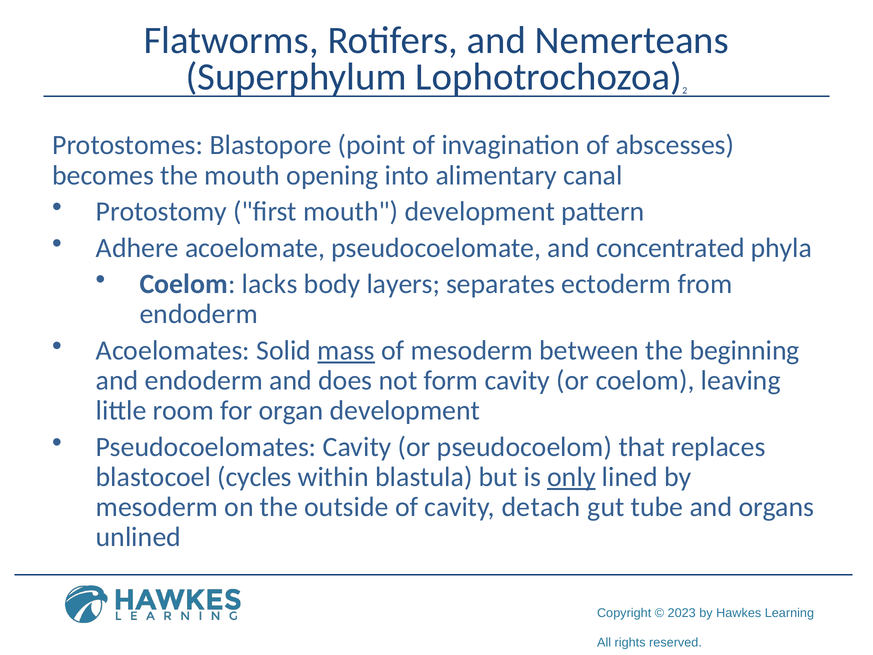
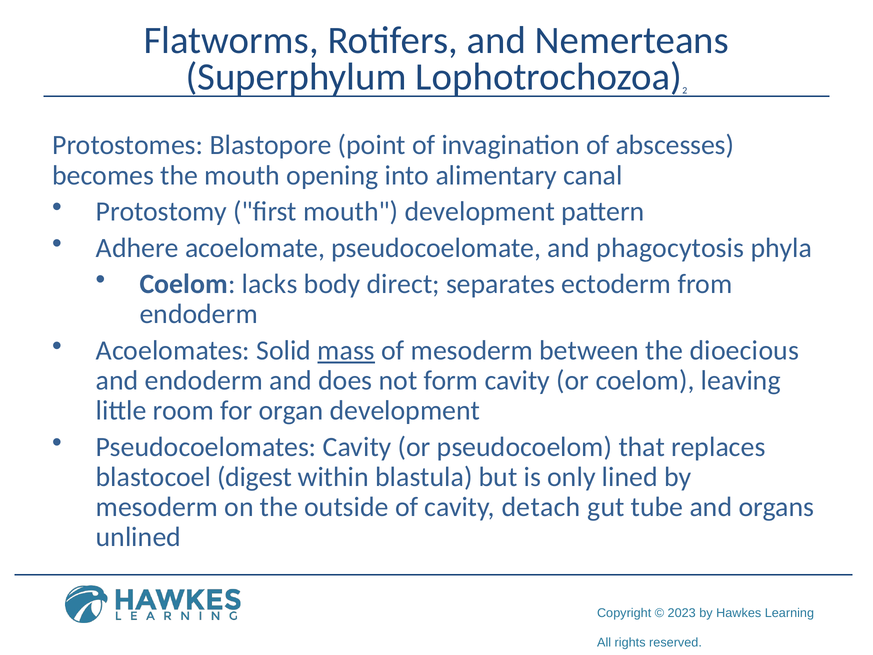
concentrated: concentrated -> phagocytosis (670, 248)
layers: layers -> direct (403, 284)
beginning: beginning -> dioecious (744, 350)
cycles: cycles -> digest (255, 477)
only underline: present -> none (571, 477)
